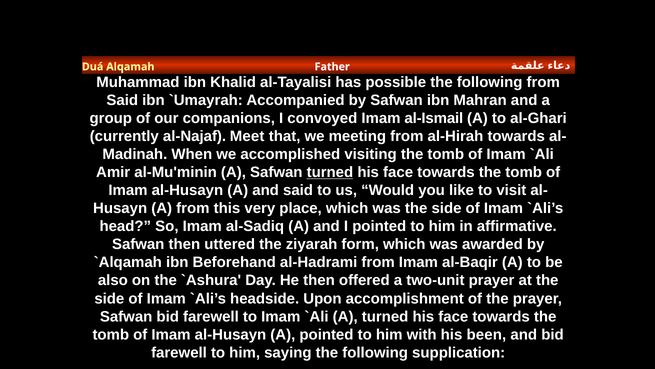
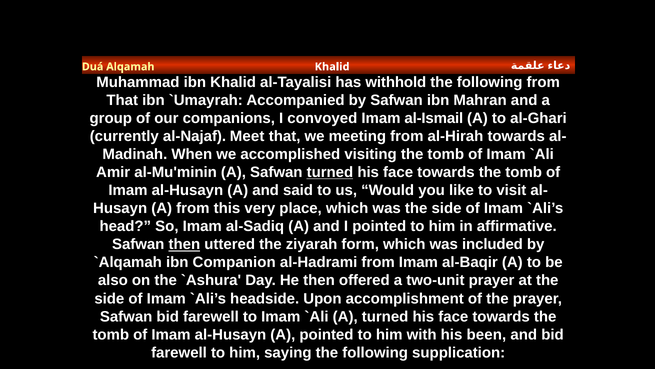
Alqamah Father: Father -> Khalid (332, 67)
possible: possible -> withhold (396, 82)
Said: Said -> That (122, 100)
then underline: none -> present (184, 244)
awarded: awarded -> included (492, 244)
Beforehand: Beforehand -> Companion (234, 262)
